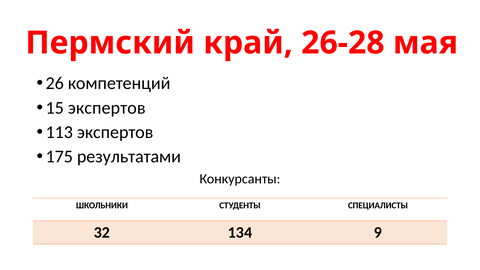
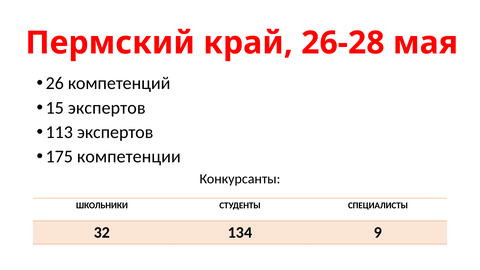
результатами: результатами -> компетенции (129, 157)
